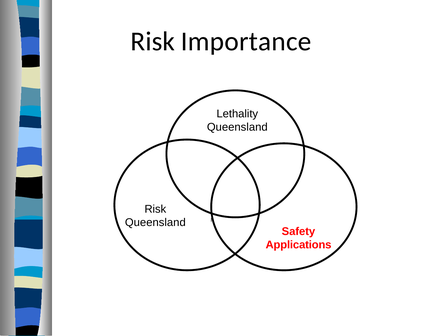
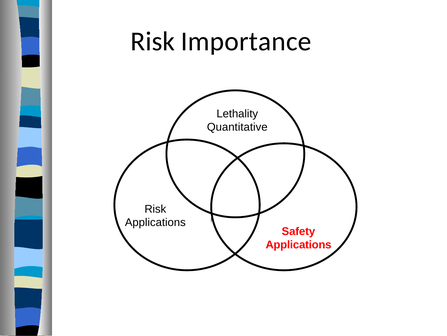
Queensland: Queensland -> Quantitative (237, 127)
Queensland: Queensland -> Applications (155, 222)
